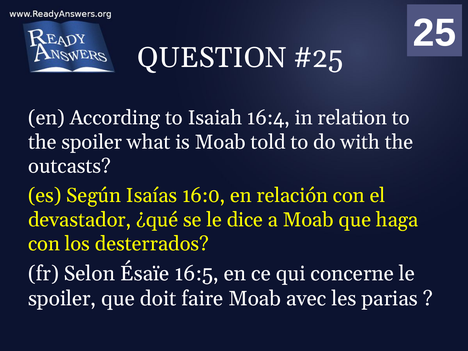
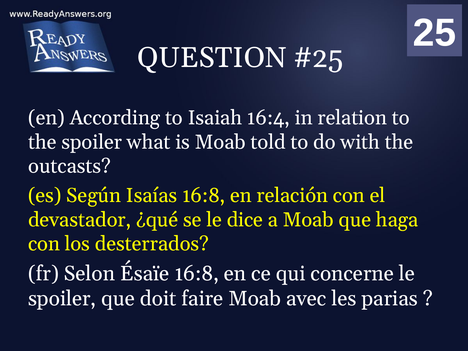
Isaías 16:0: 16:0 -> 16:8 (204, 196)
Ésaïe 16:5: 16:5 -> 16:8 (197, 274)
